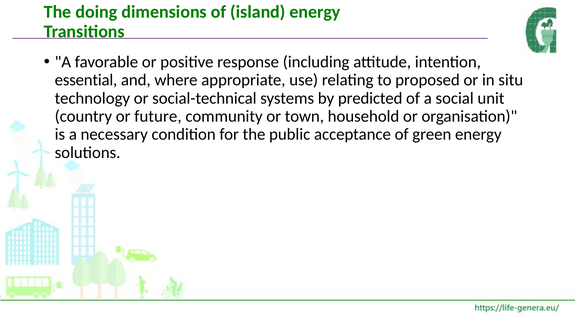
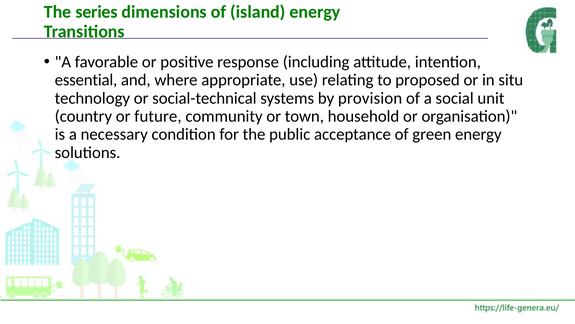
doing: doing -> series (96, 12)
predicted: predicted -> provision (370, 98)
